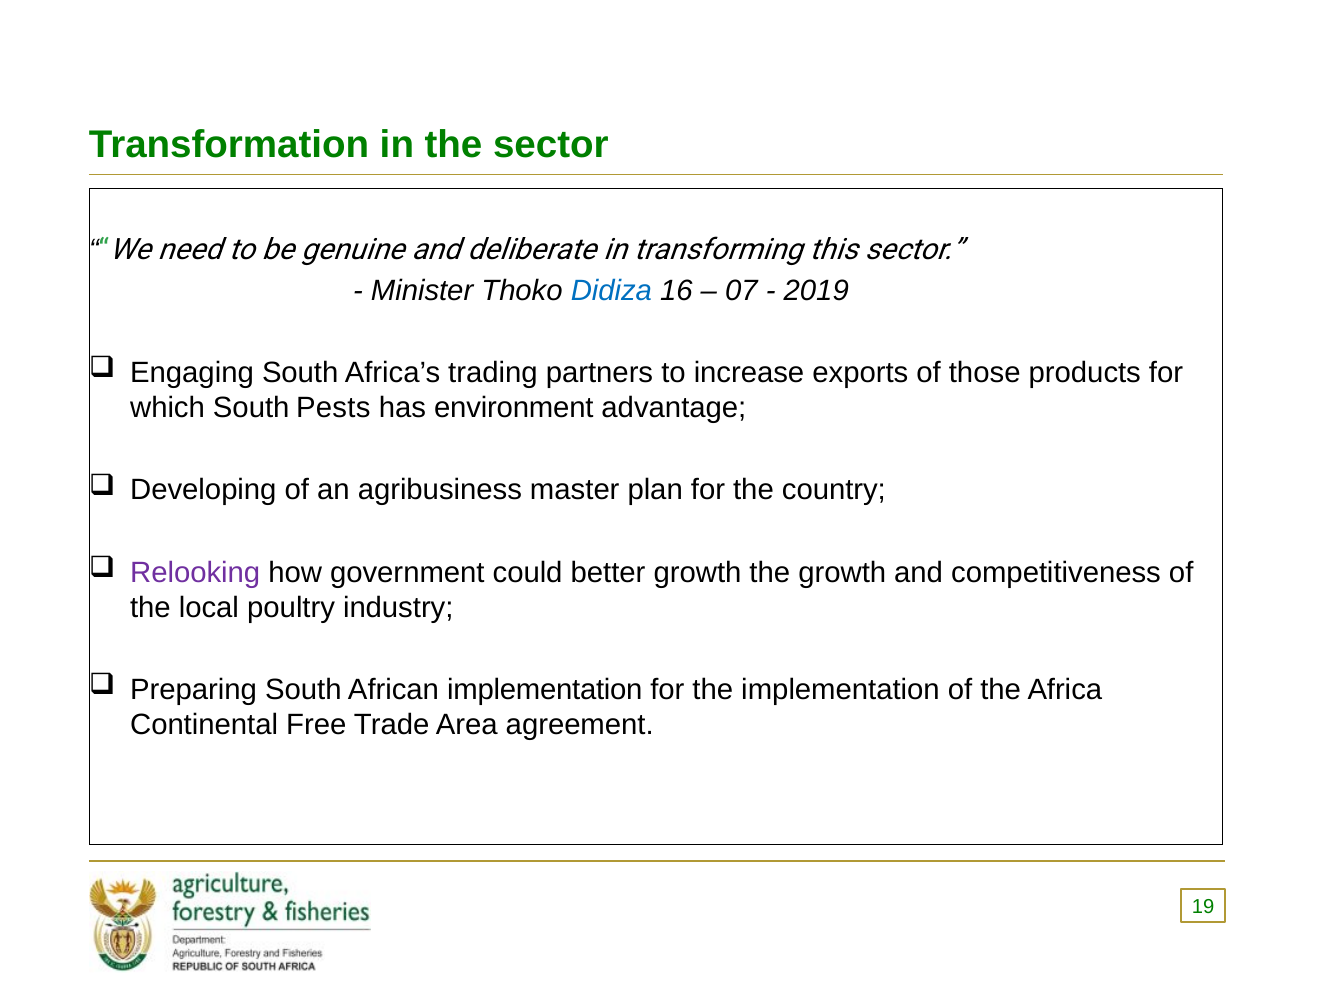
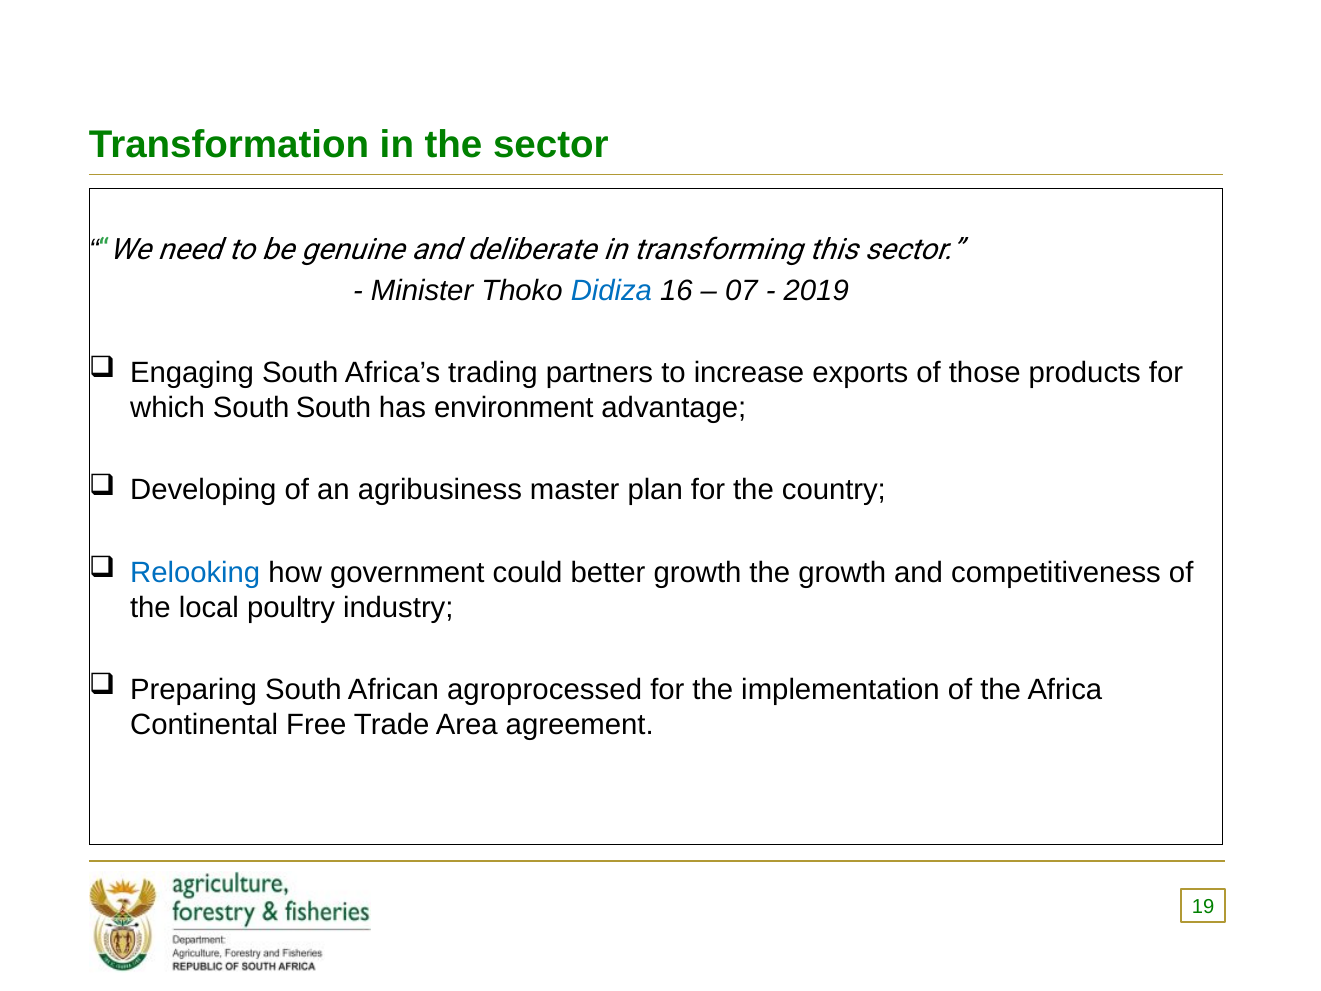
South Pests: Pests -> South (334, 408)
Relooking colour: purple -> blue (195, 572)
African implementation: implementation -> agroprocessed (545, 690)
